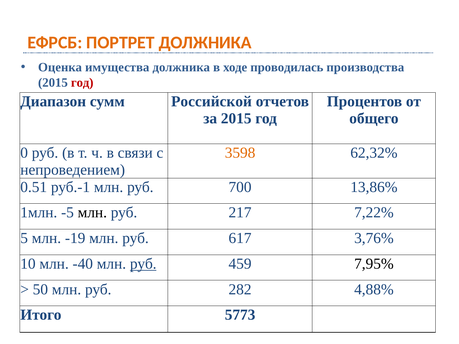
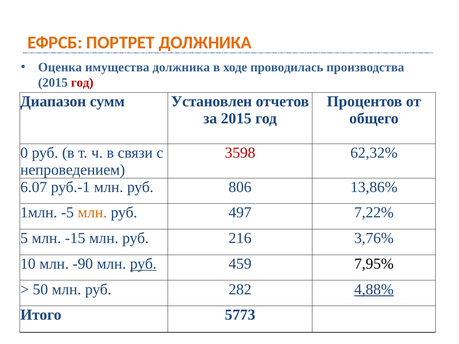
Российской: Российской -> Установлен (212, 102)
3598 colour: orange -> red (240, 153)
0.51: 0.51 -> 6.07 (34, 187)
700: 700 -> 806 (240, 187)
млн colour: black -> orange (92, 213)
217: 217 -> 497 (240, 213)
-19: -19 -> -15 (75, 238)
617: 617 -> 216 (240, 238)
-40: -40 -> -90 (83, 264)
4,88% underline: none -> present (374, 290)
